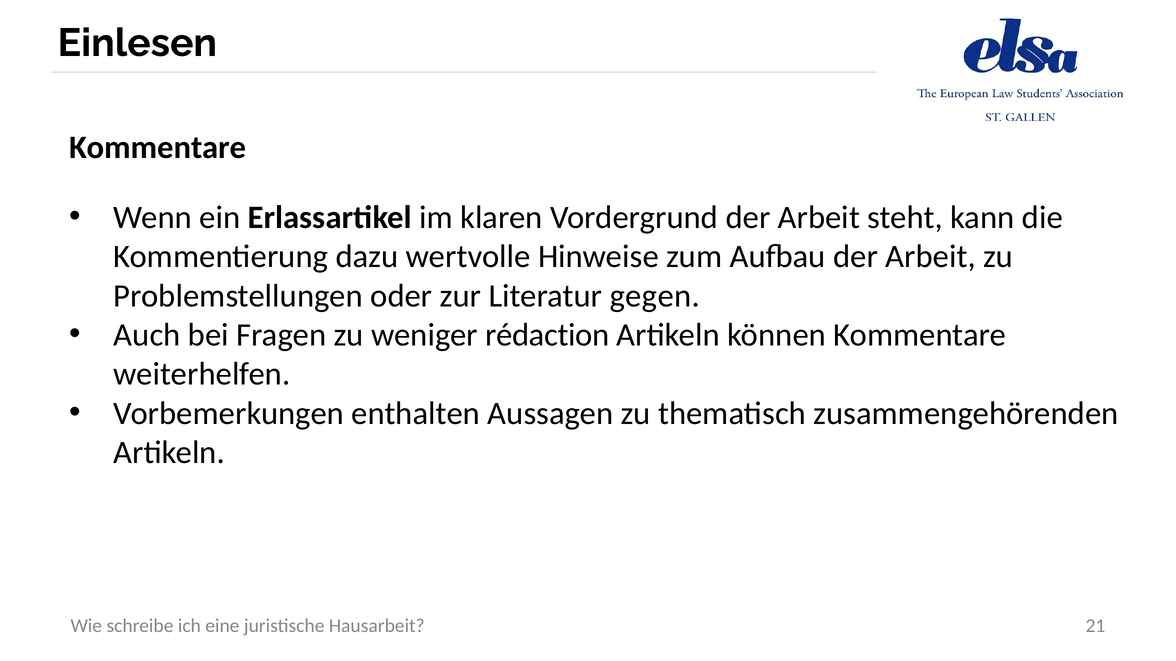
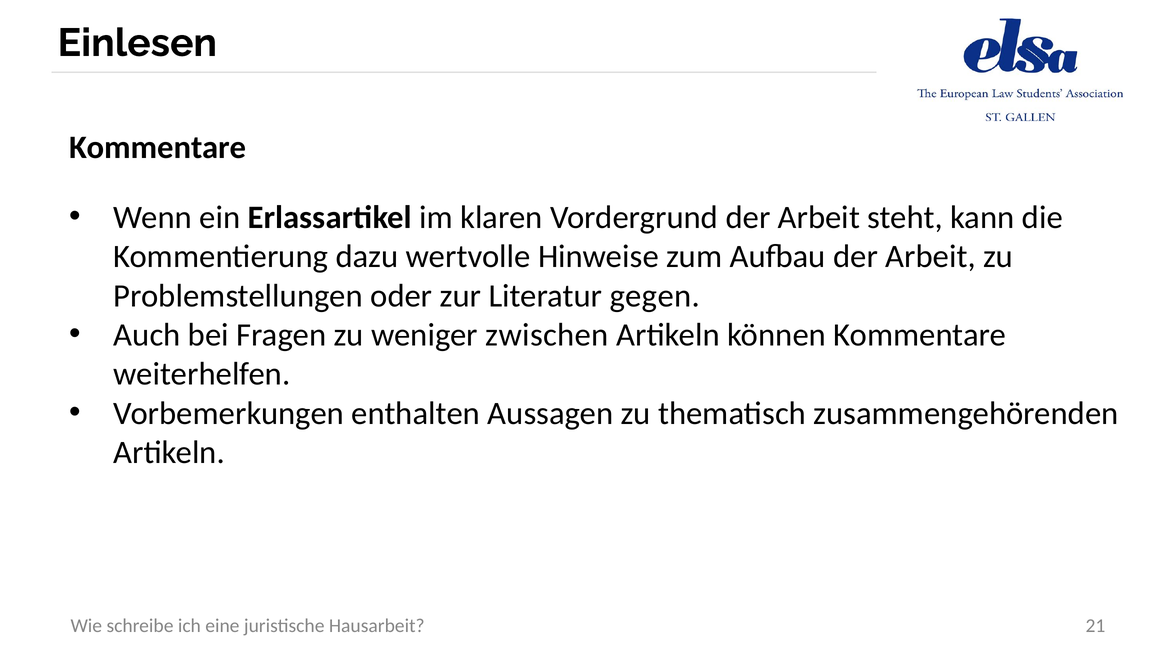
rédaction: rédaction -> zwischen (547, 335)
